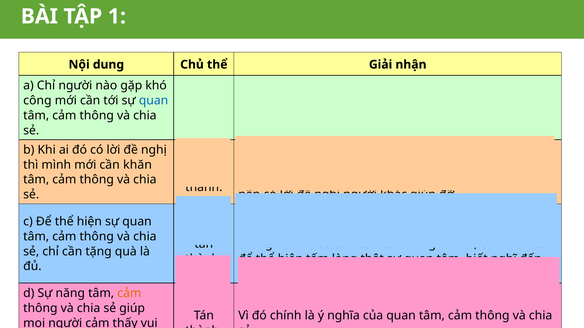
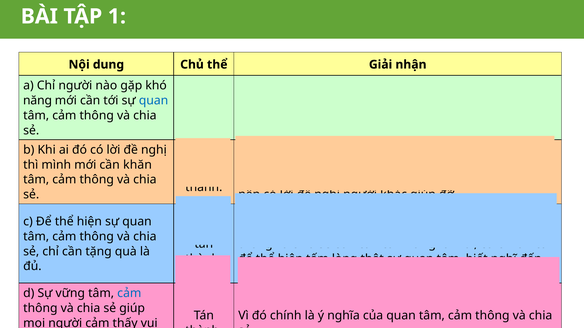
công: công -> năng (38, 101)
năng: năng -> vững (70, 294)
cảm colour: orange -> blue (129, 294)
